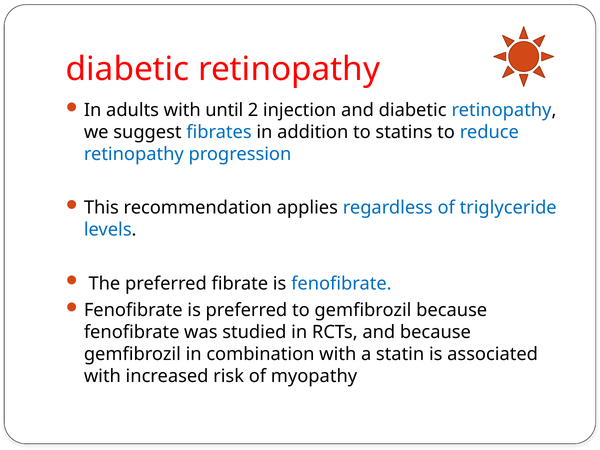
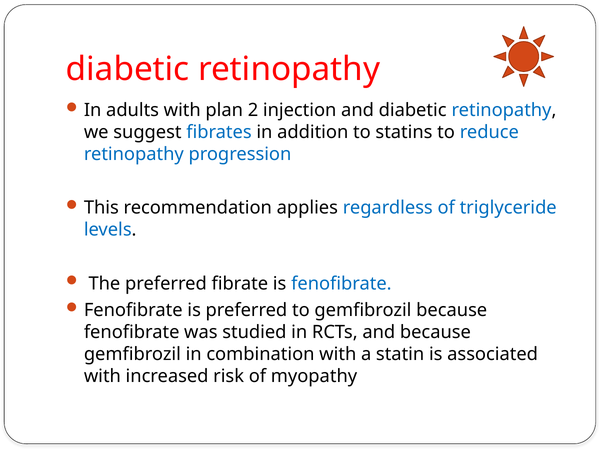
until: until -> plan (224, 110)
